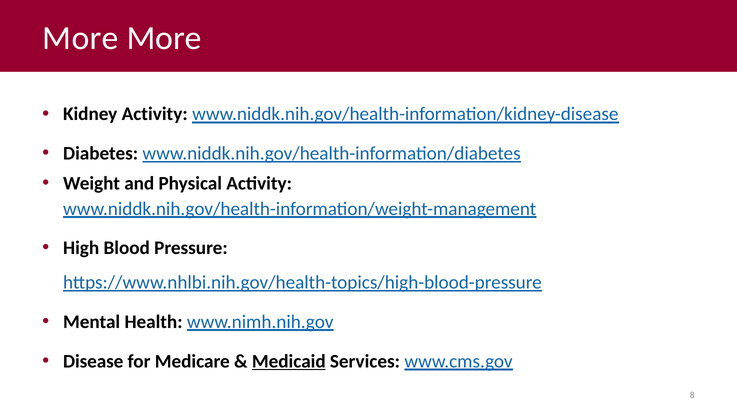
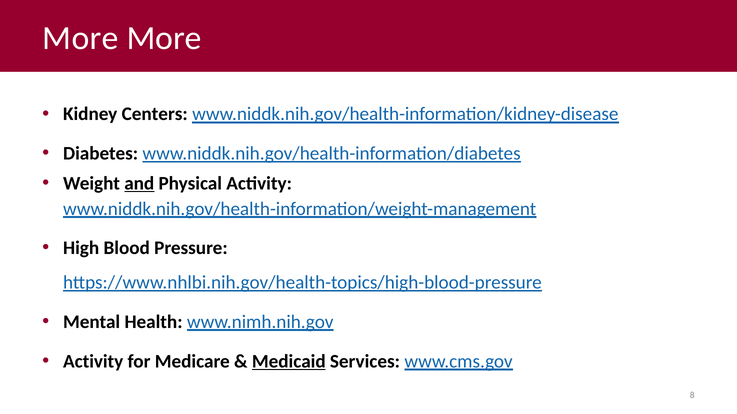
Kidney Activity: Activity -> Centers (155, 114)
and underline: none -> present (139, 184)
Disease: Disease -> Activity (93, 362)
